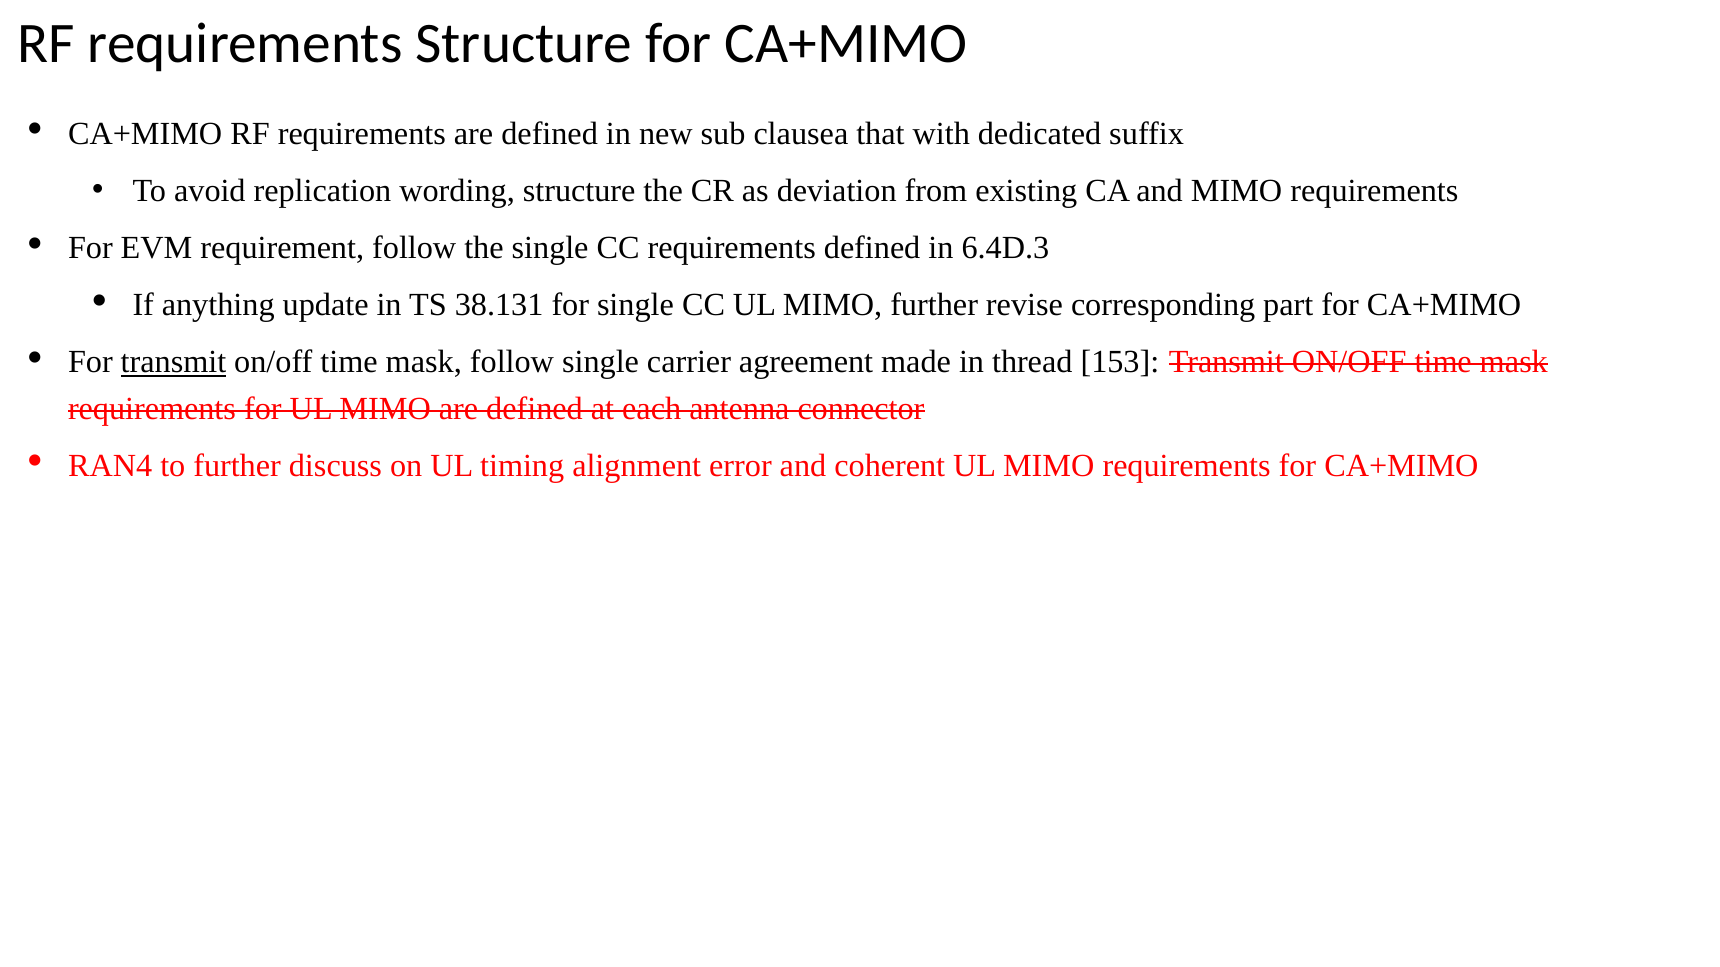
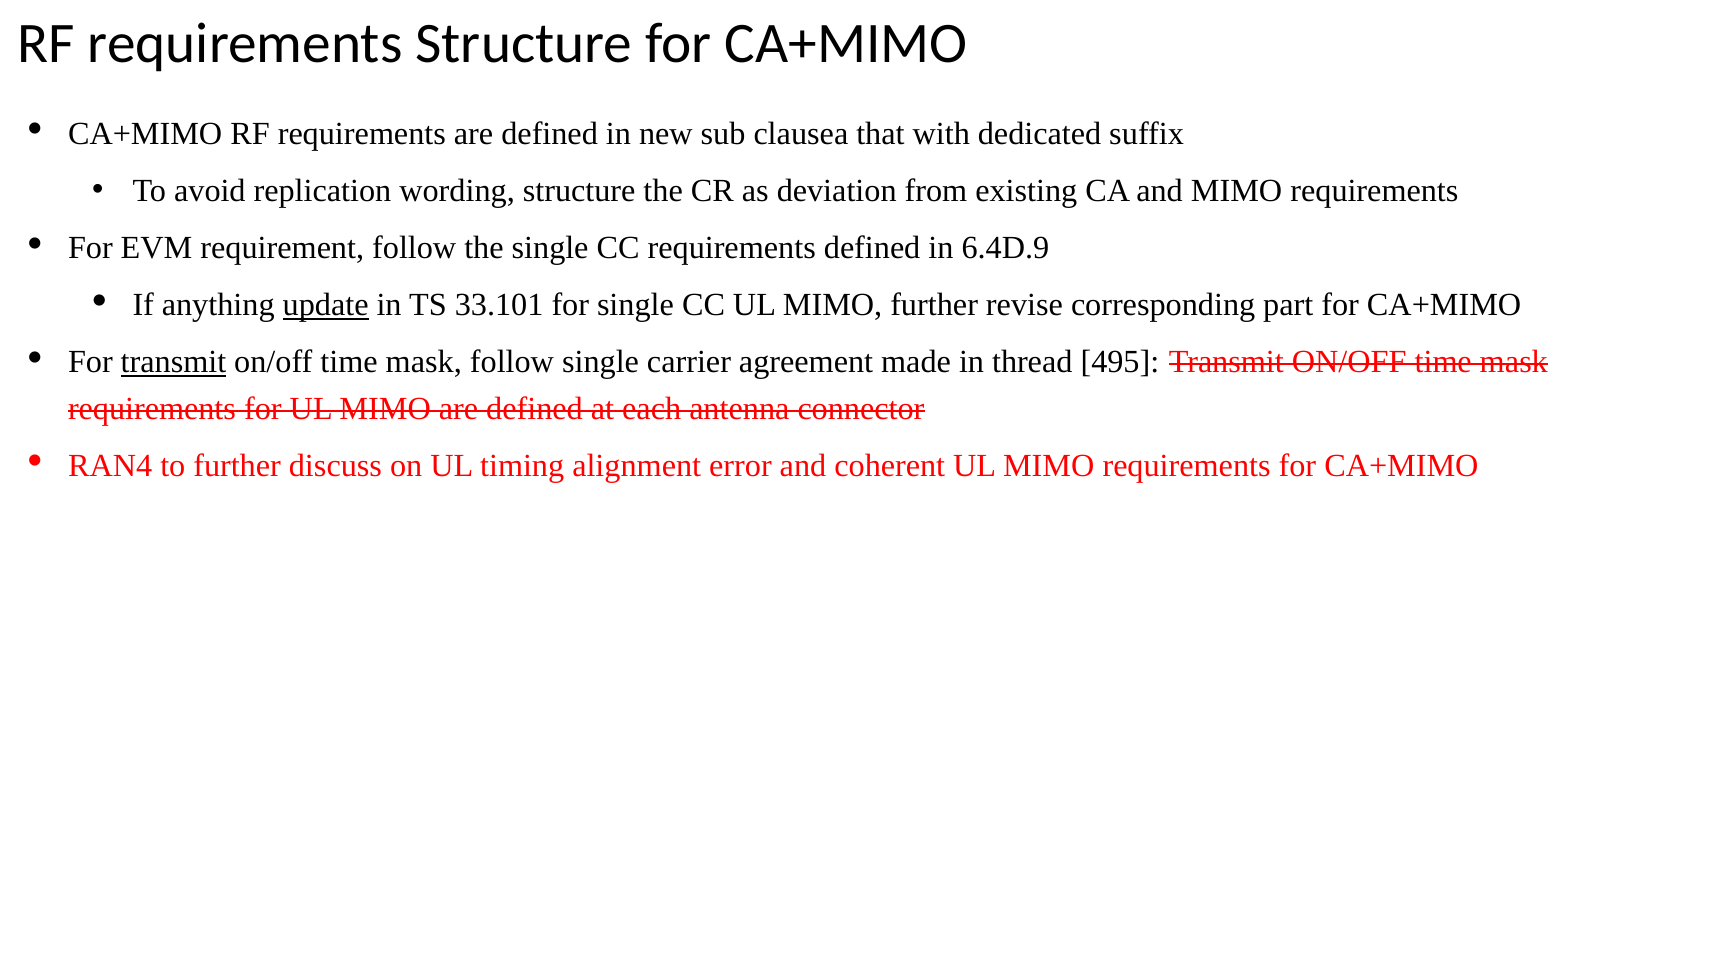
6.4D.3: 6.4D.3 -> 6.4D.9 (1005, 248)
update underline: none -> present (326, 305)
38.131: 38.131 -> 33.101 (499, 305)
153: 153 -> 495 (1120, 362)
